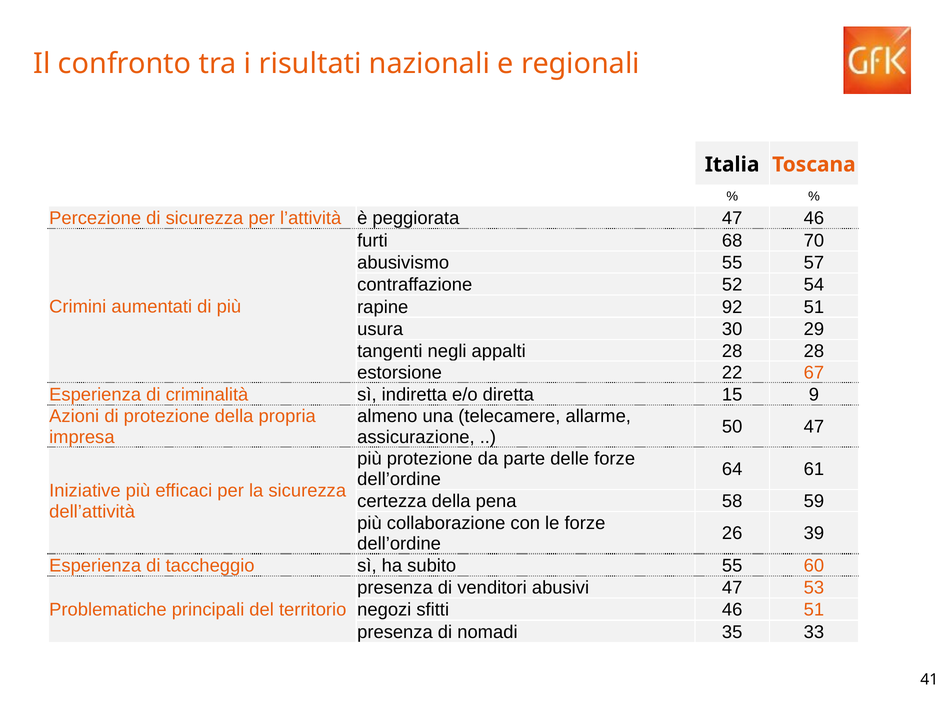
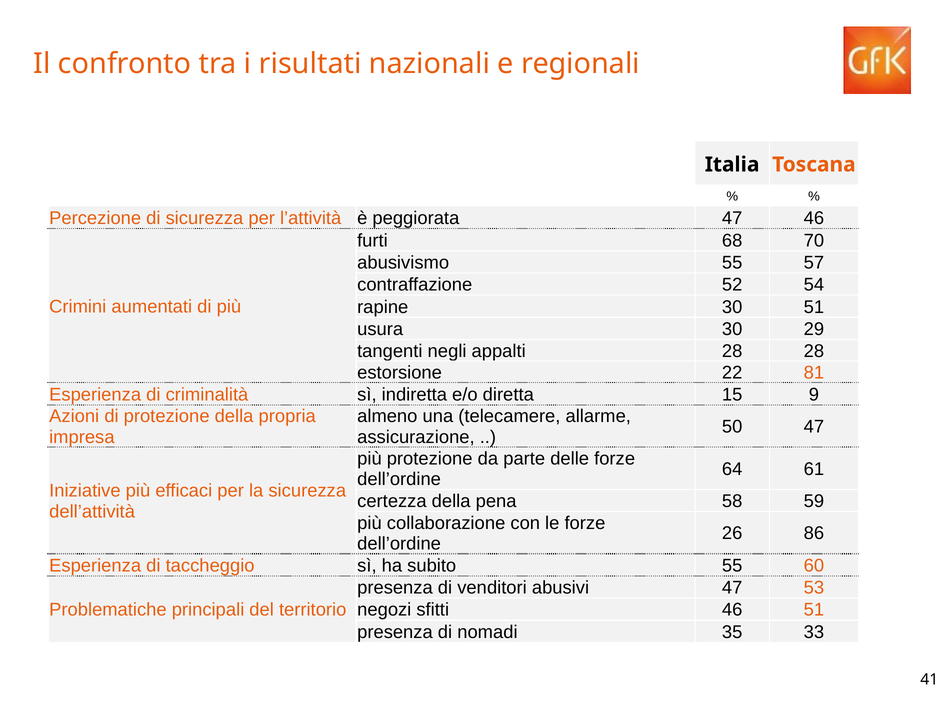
rapine 92: 92 -> 30 (732, 307)
67: 67 -> 81 (814, 373)
39: 39 -> 86 (814, 533)
